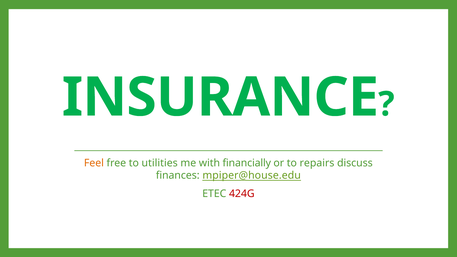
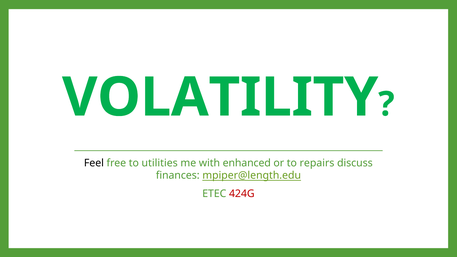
INSURANCE: INSURANCE -> VOLATILITY (220, 97)
Feel colour: orange -> black (94, 163)
financially: financially -> enhanced (247, 163)
mpiper@house.edu: mpiper@house.edu -> mpiper@length.edu (252, 176)
